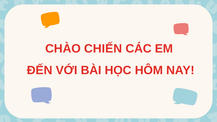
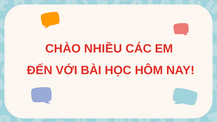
CHIẾN: CHIẾN -> NHIỀU (103, 49)
